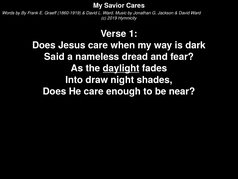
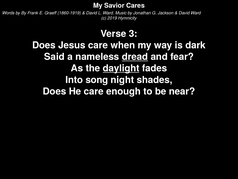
1: 1 -> 3 (133, 34)
dread underline: none -> present (135, 57)
draw: draw -> song (97, 80)
